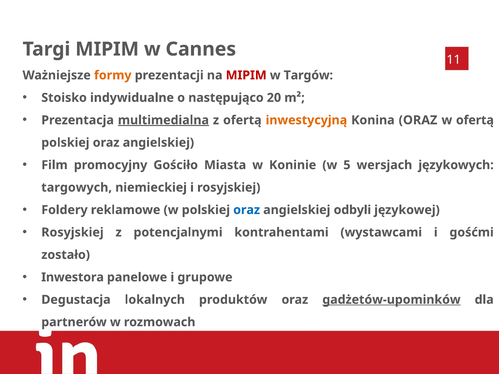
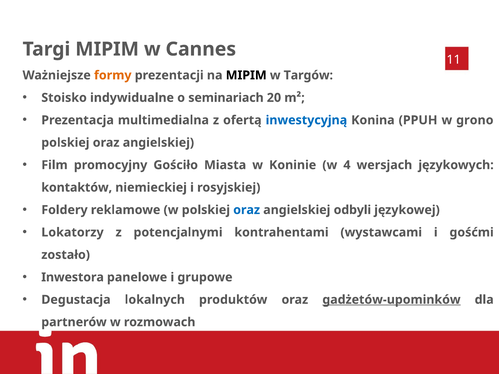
MIPIM colour: red -> black (246, 75)
następująco: następująco -> seminariach (226, 98)
multimedialna underline: present -> none (163, 120)
inwestycyjną colour: orange -> blue (306, 120)
Konina ORAZ: ORAZ -> PPUH (418, 120)
w ofertą: ofertą -> grono (475, 120)
5: 5 -> 4 (347, 165)
targowych: targowych -> kontaktów (77, 188)
Rosyjskiej: Rosyjskiej -> Lokatorzy (72, 233)
